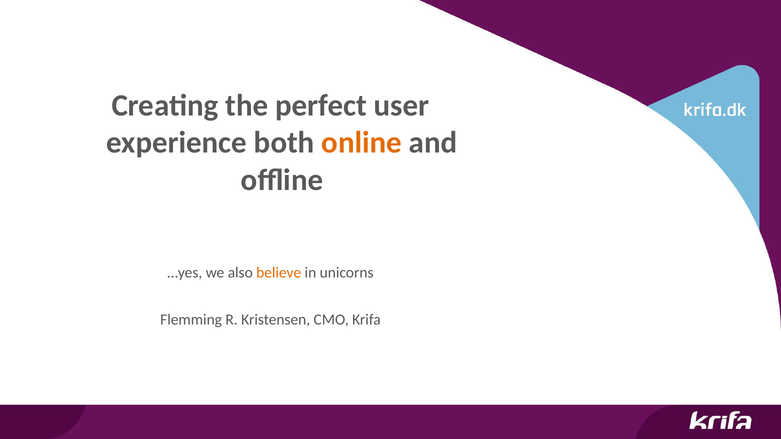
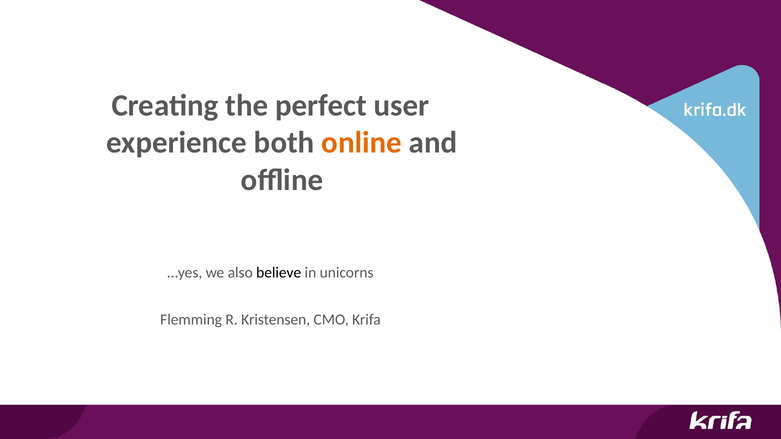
believe colour: orange -> black (279, 273)
